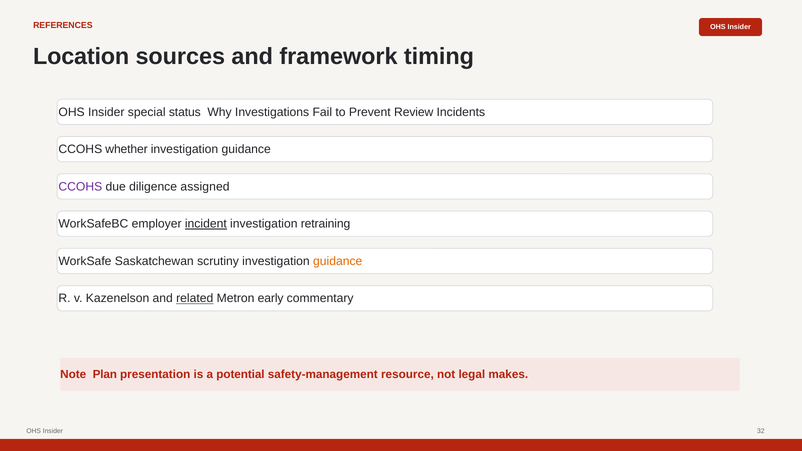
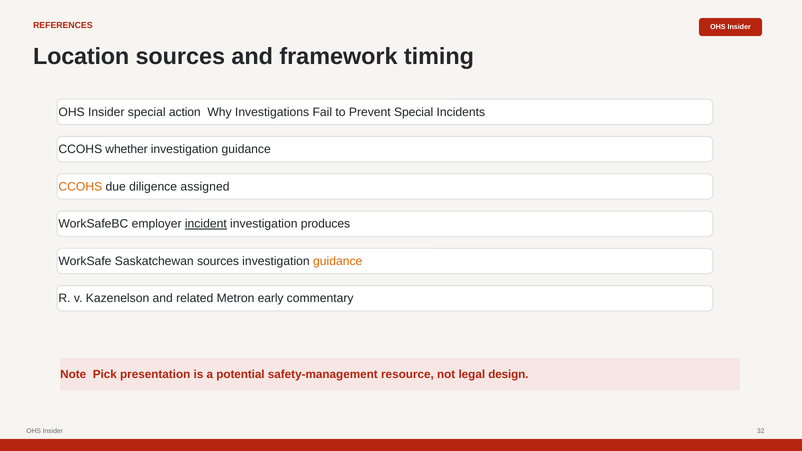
status: status -> action (185, 112)
Prevent Review: Review -> Special (414, 112)
CCOHS colour: purple -> orange (80, 187)
retraining: retraining -> produces (326, 224)
Saskatchewan scrutiny: scrutiny -> sources (218, 261)
related underline: present -> none (195, 299)
Plan: Plan -> Pick (105, 375)
makes: makes -> design (508, 375)
